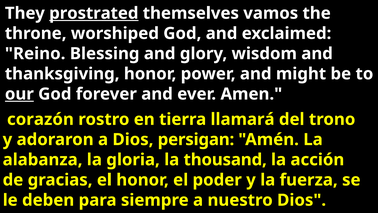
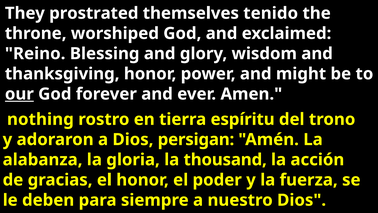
prostrated underline: present -> none (94, 13)
vamos: vamos -> tenido (271, 13)
corazón: corazón -> nothing (40, 119)
llamará: llamará -> espíritu (243, 119)
